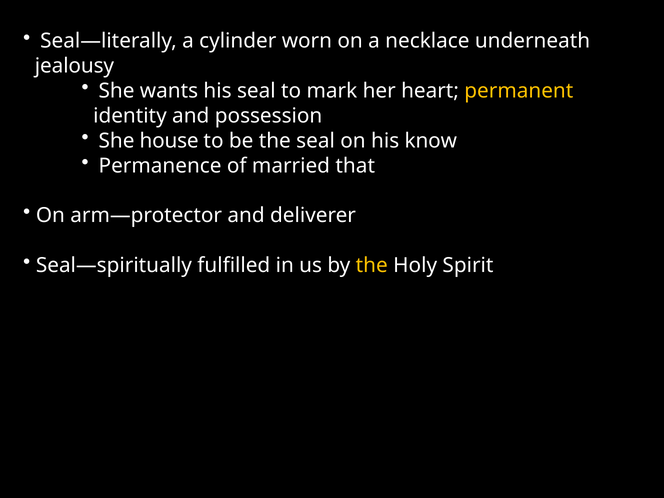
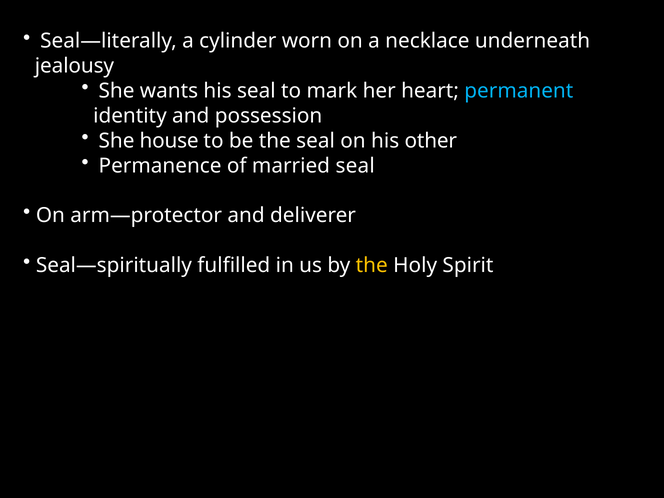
permanent colour: yellow -> light blue (519, 91)
know: know -> other (431, 141)
married that: that -> seal (355, 166)
